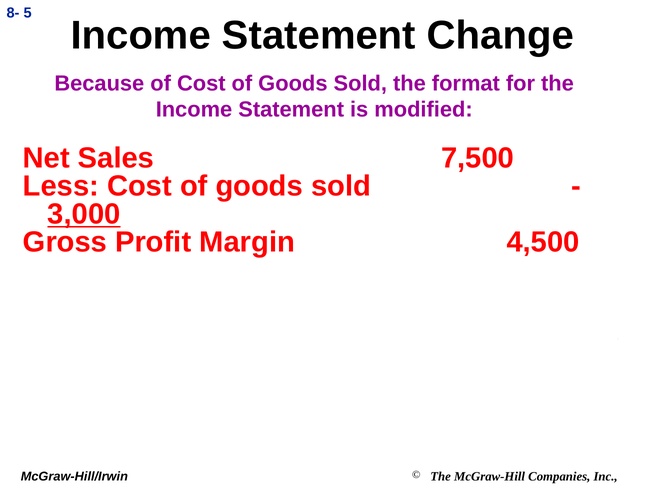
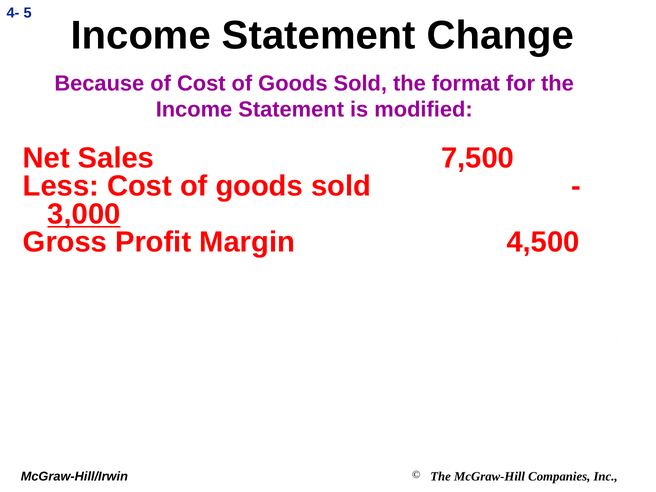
8-: 8- -> 4- (13, 13)
